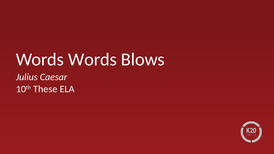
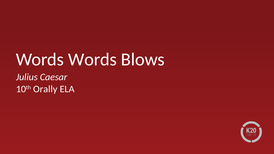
These: These -> Orally (45, 89)
